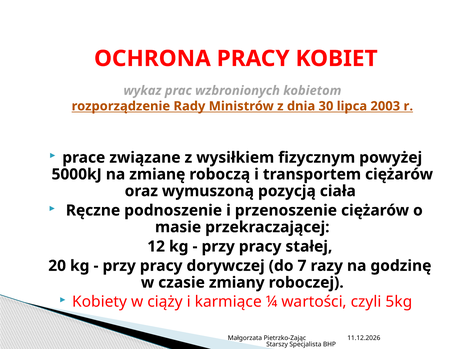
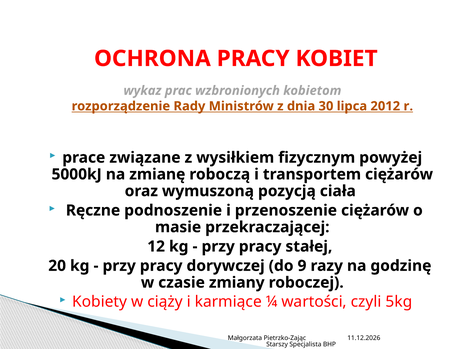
2003: 2003 -> 2012 (385, 106)
7: 7 -> 9 (302, 266)
